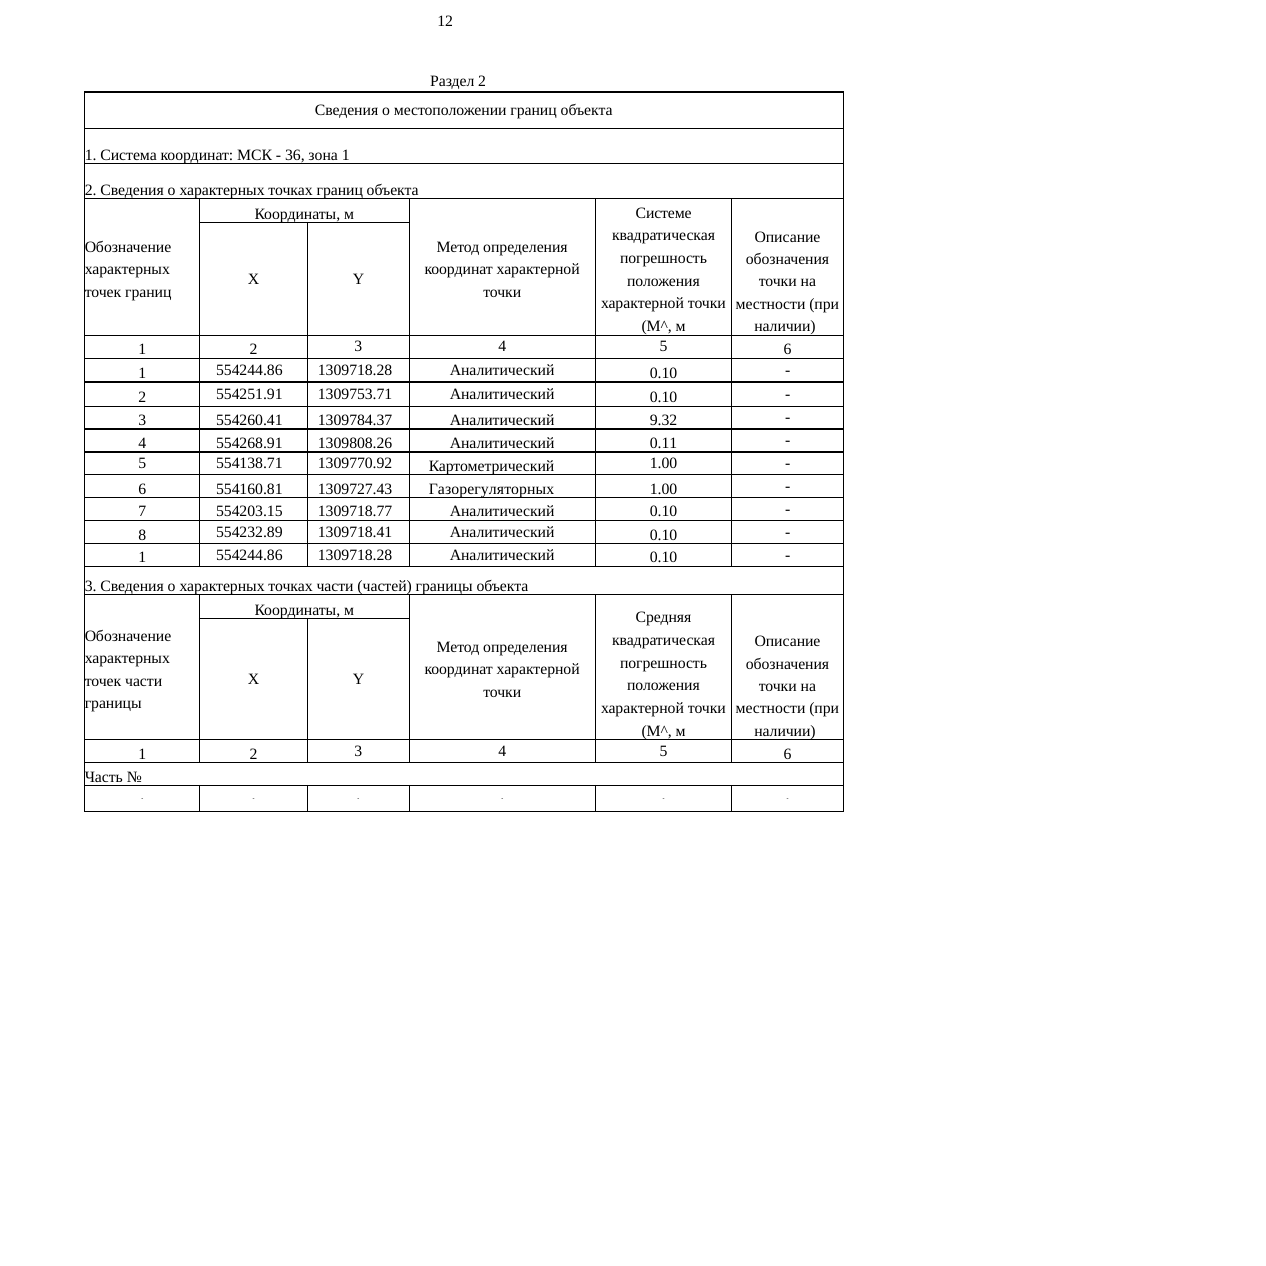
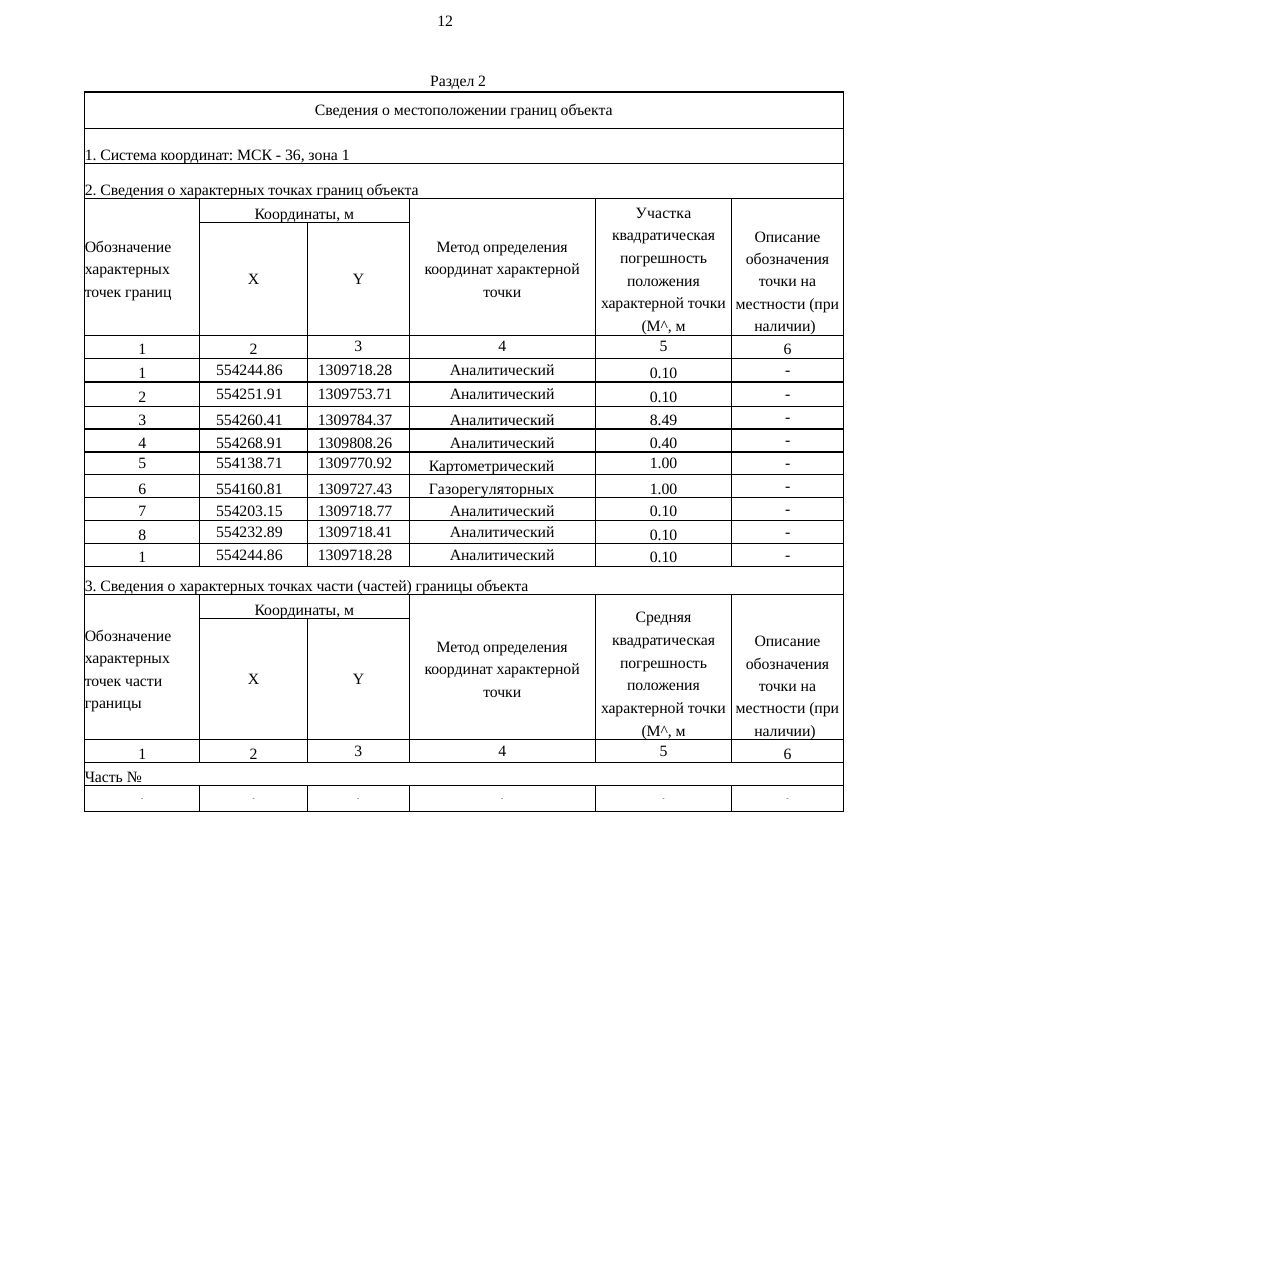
Системе: Системе -> Участка (663, 213)
9.32: 9.32 -> 8.49 (664, 420)
0.11: 0.11 -> 0.40 (664, 443)
